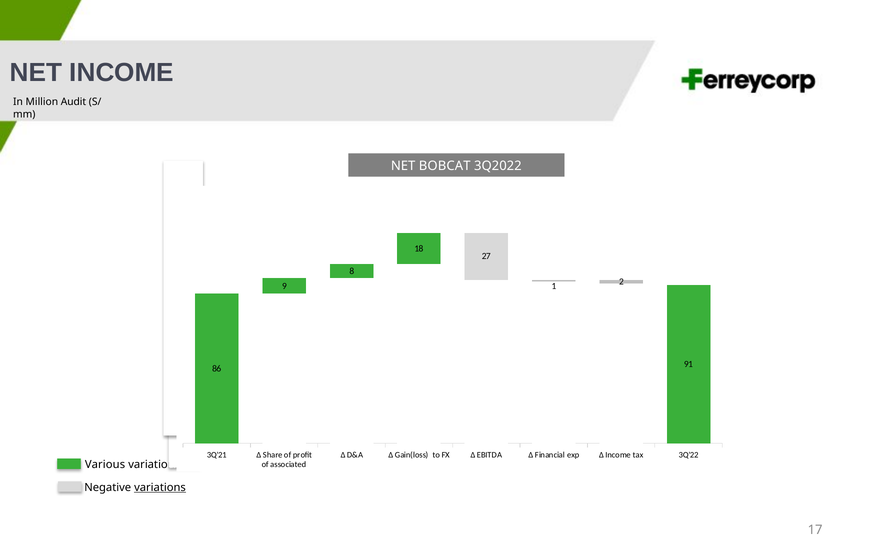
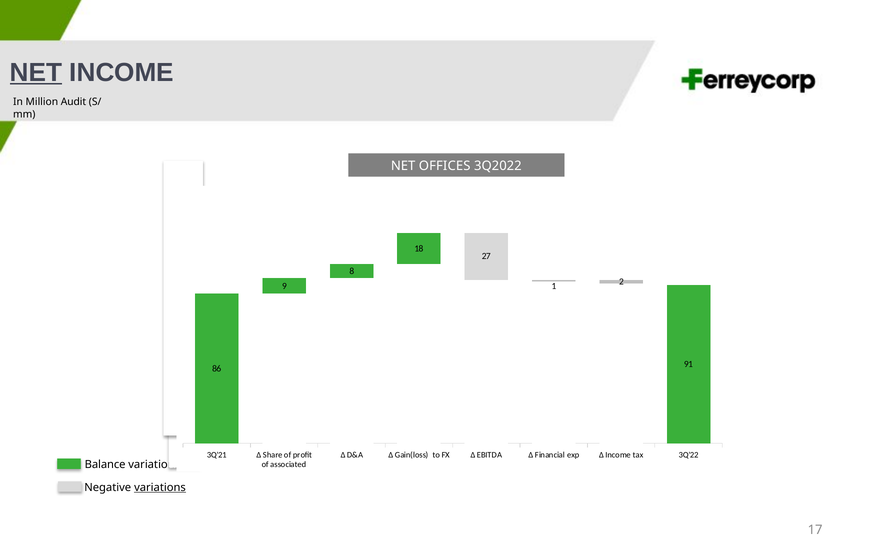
NET underline: none -> present (36, 72)
BOBCAT: BOBCAT -> OFFICES (445, 166)
Various: Various -> Balance (105, 465)
